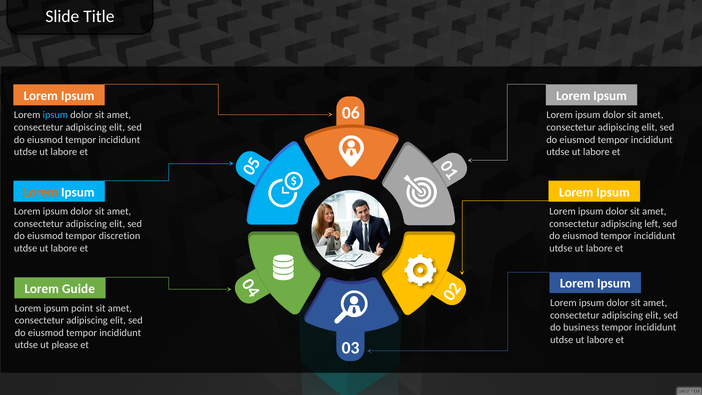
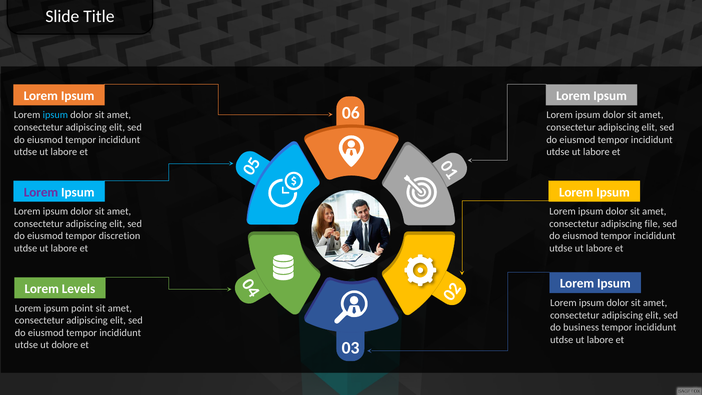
Lorem colour: orange -> purple (41, 192)
left: left -> file (652, 224)
Guide: Guide -> Levels (79, 289)
please: please -> dolore (65, 345)
